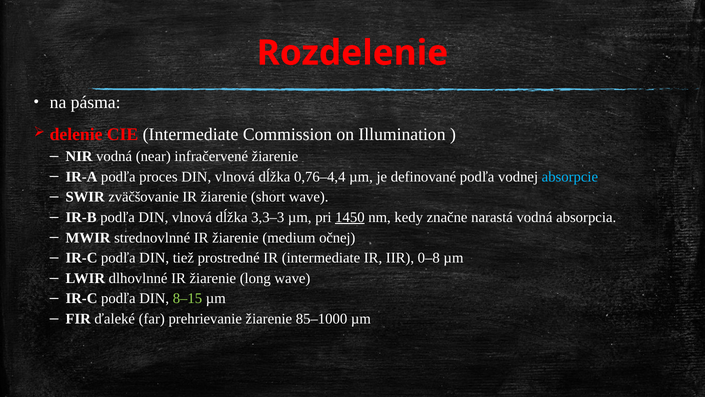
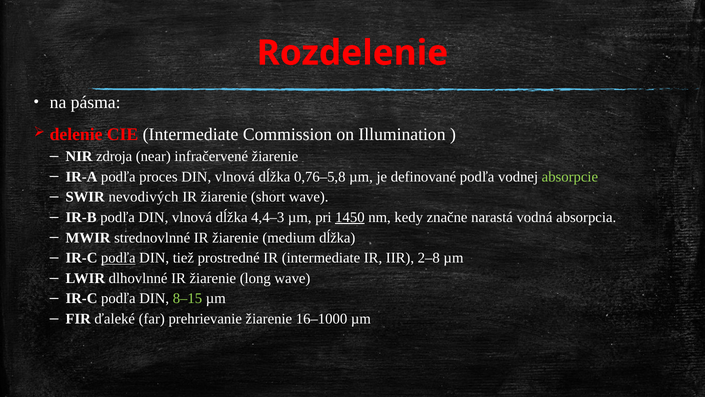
NIR vodná: vodná -> zdroja (114, 156)
0,76–4,4: 0,76–4,4 -> 0,76–5,8 (320, 177)
absorpcie colour: light blue -> light green (570, 177)
zväčšovanie: zväčšovanie -> nevodivých (143, 197)
3,3–3: 3,3–3 -> 4,4–3 (268, 217)
medium očnej: očnej -> dĺžka (337, 237)
podľa underline: none -> present (118, 258)
0–8: 0–8 -> 2–8 (429, 258)
85–1000: 85–1000 -> 16–1000 (322, 319)
